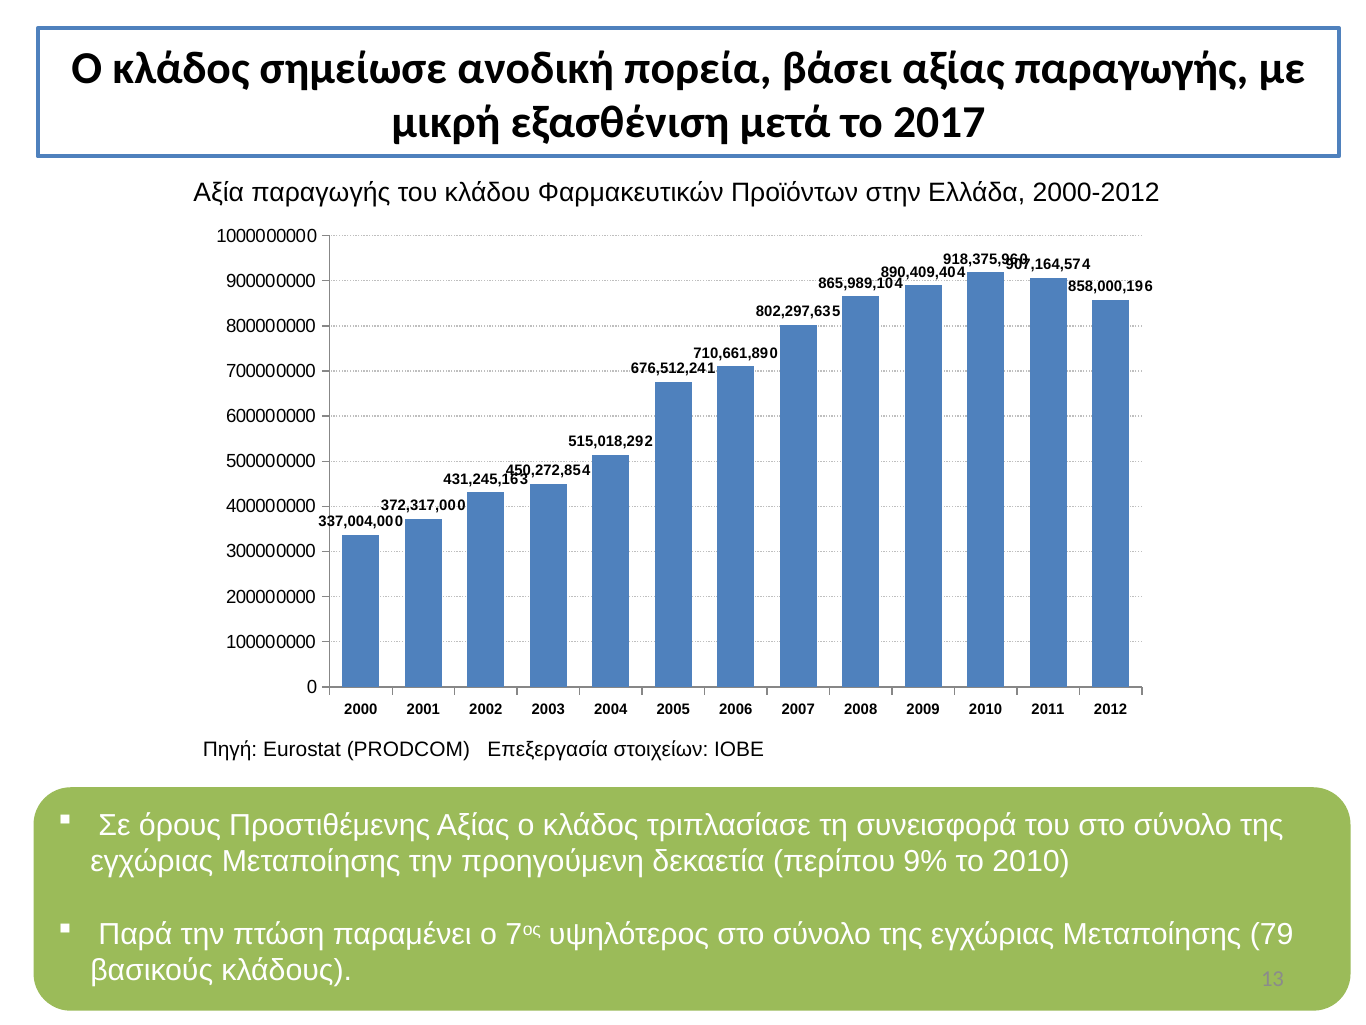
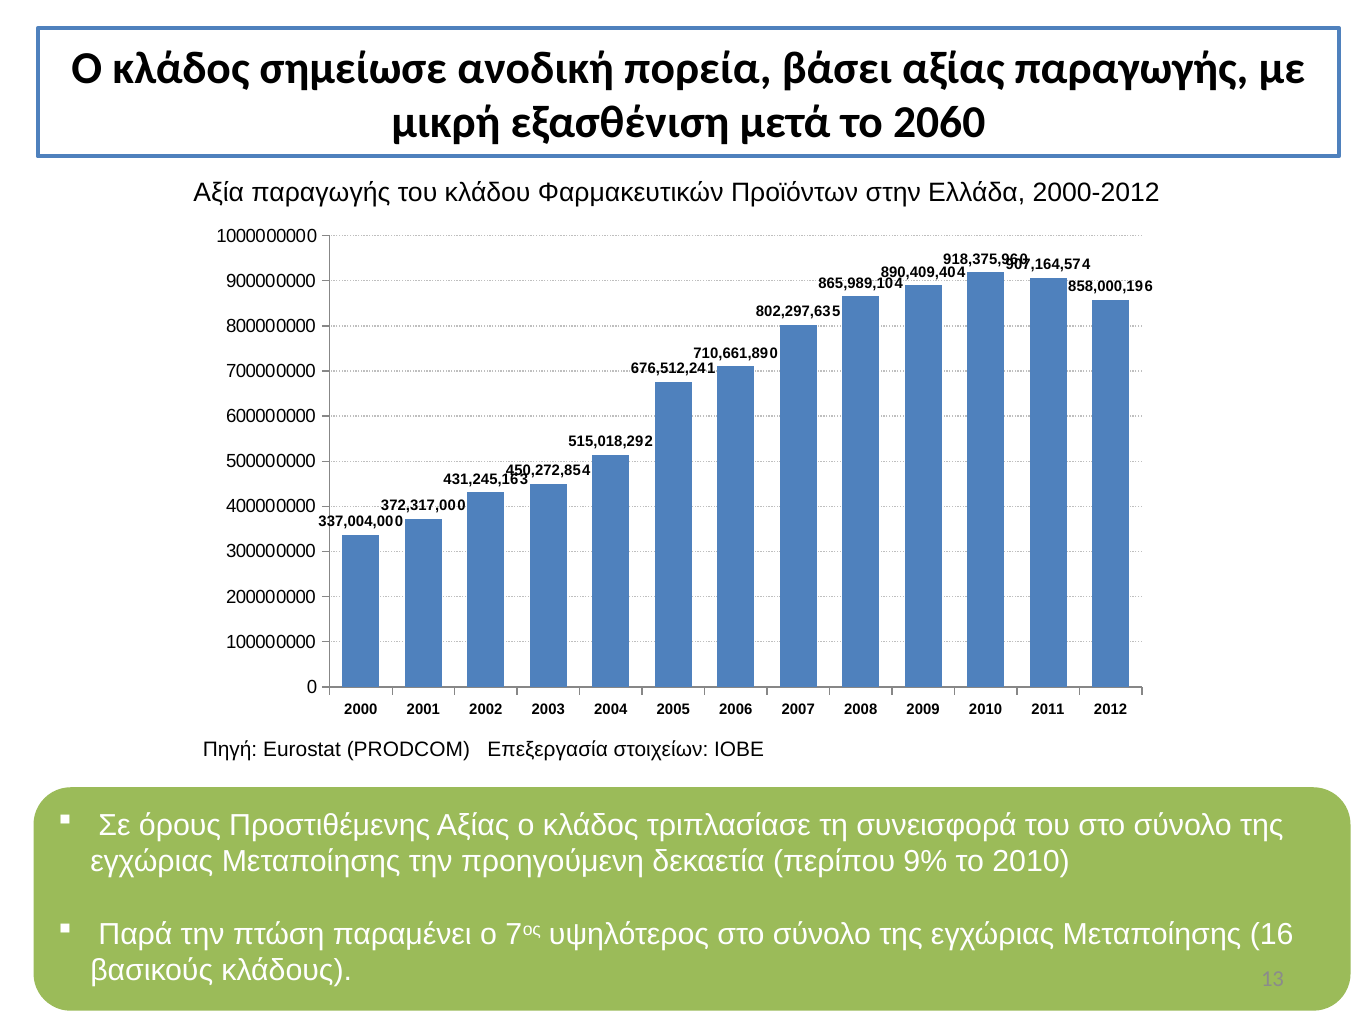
2017: 2017 -> 2060 (939, 123)
79: 79 -> 16 (1272, 934)
